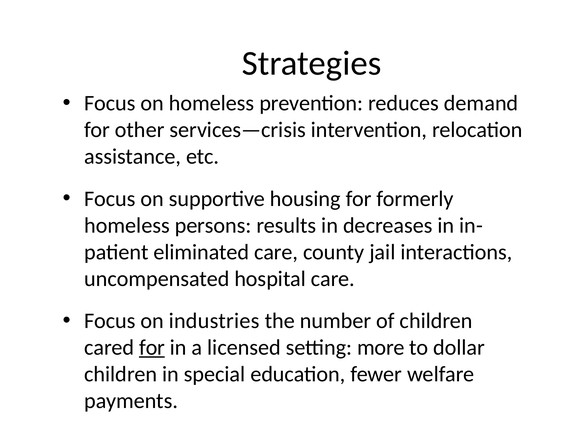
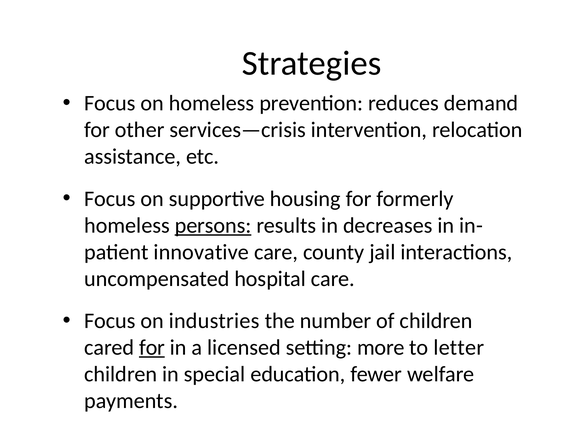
persons underline: none -> present (213, 226)
eliminated: eliminated -> innovative (201, 252)
dollar: dollar -> letter (459, 348)
